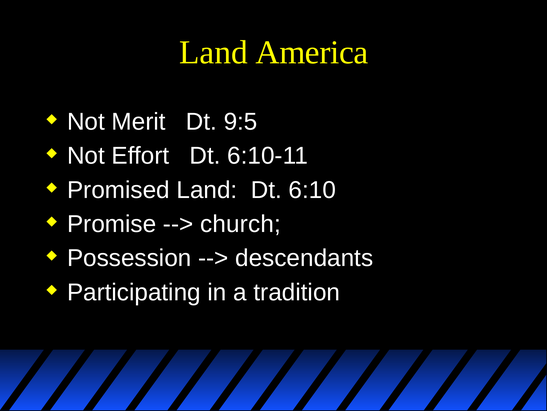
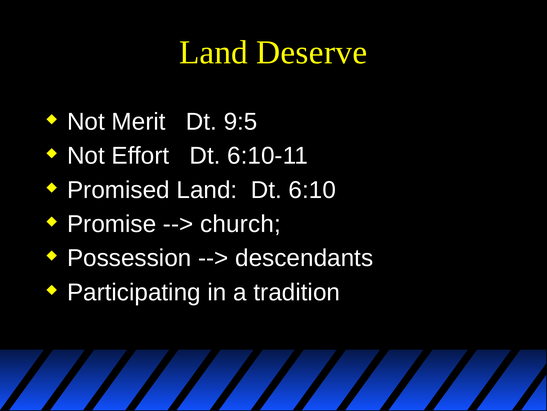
America: America -> Deserve (312, 52)
